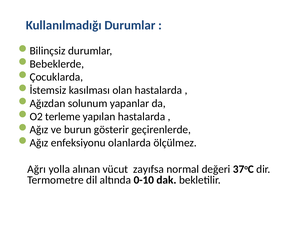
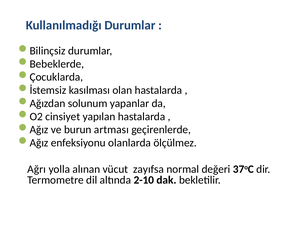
terleme: terleme -> cinsiyet (63, 116)
gösterir: gösterir -> artması (111, 129)
0-10: 0-10 -> 2-10 (144, 179)
